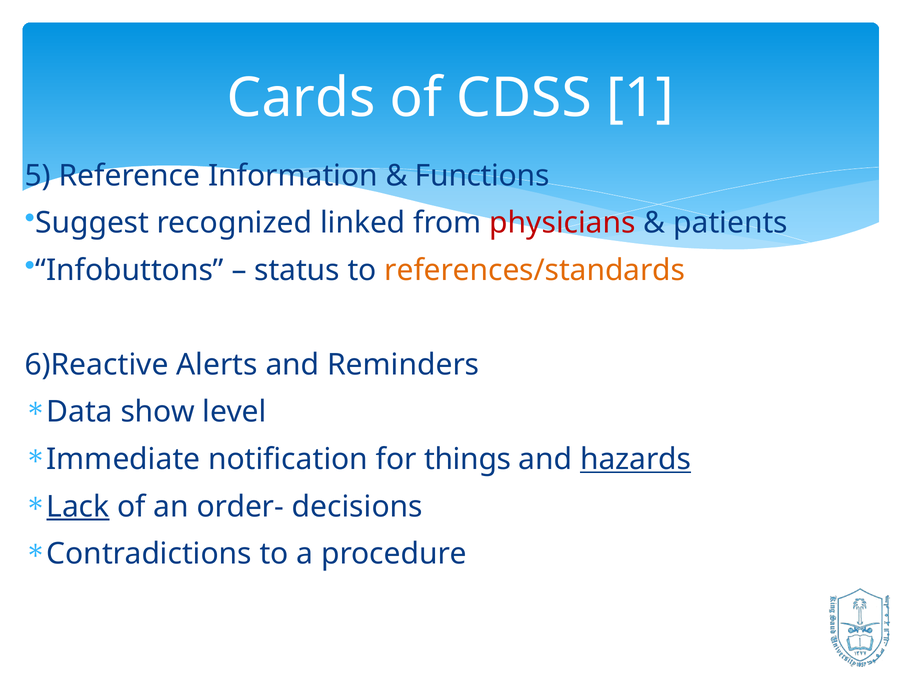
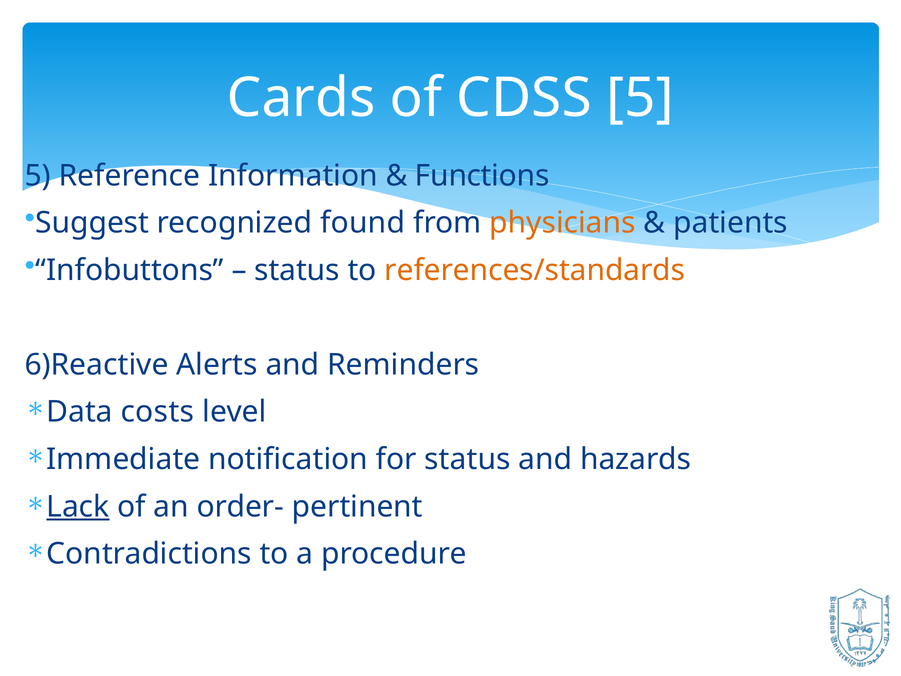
CDSS 1: 1 -> 5 (640, 98)
linked: linked -> found (363, 223)
physicians colour: red -> orange (563, 223)
show: show -> costs (157, 412)
for things: things -> status (467, 459)
hazards underline: present -> none (636, 459)
decisions: decisions -> pertinent (357, 506)
